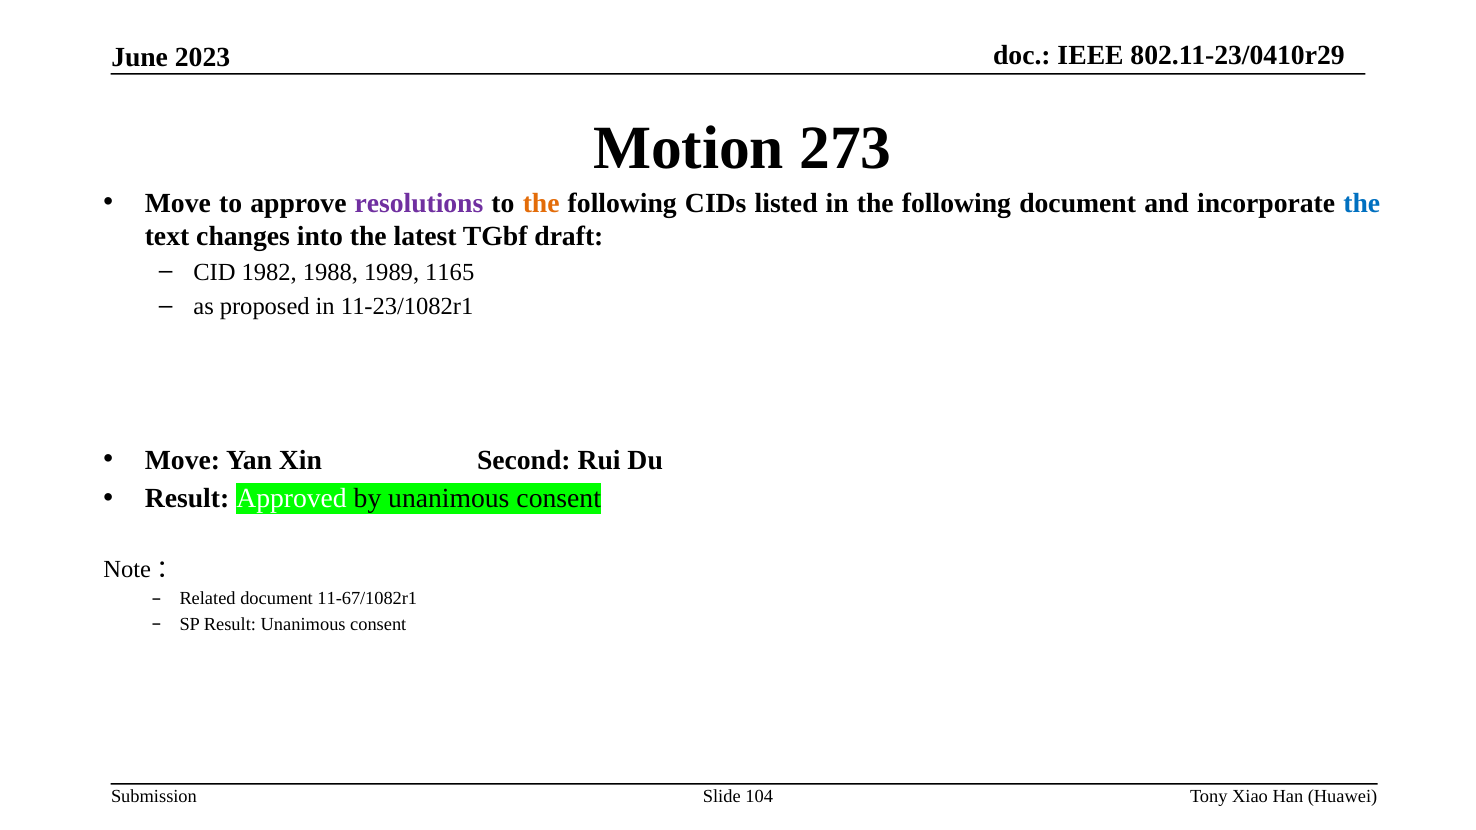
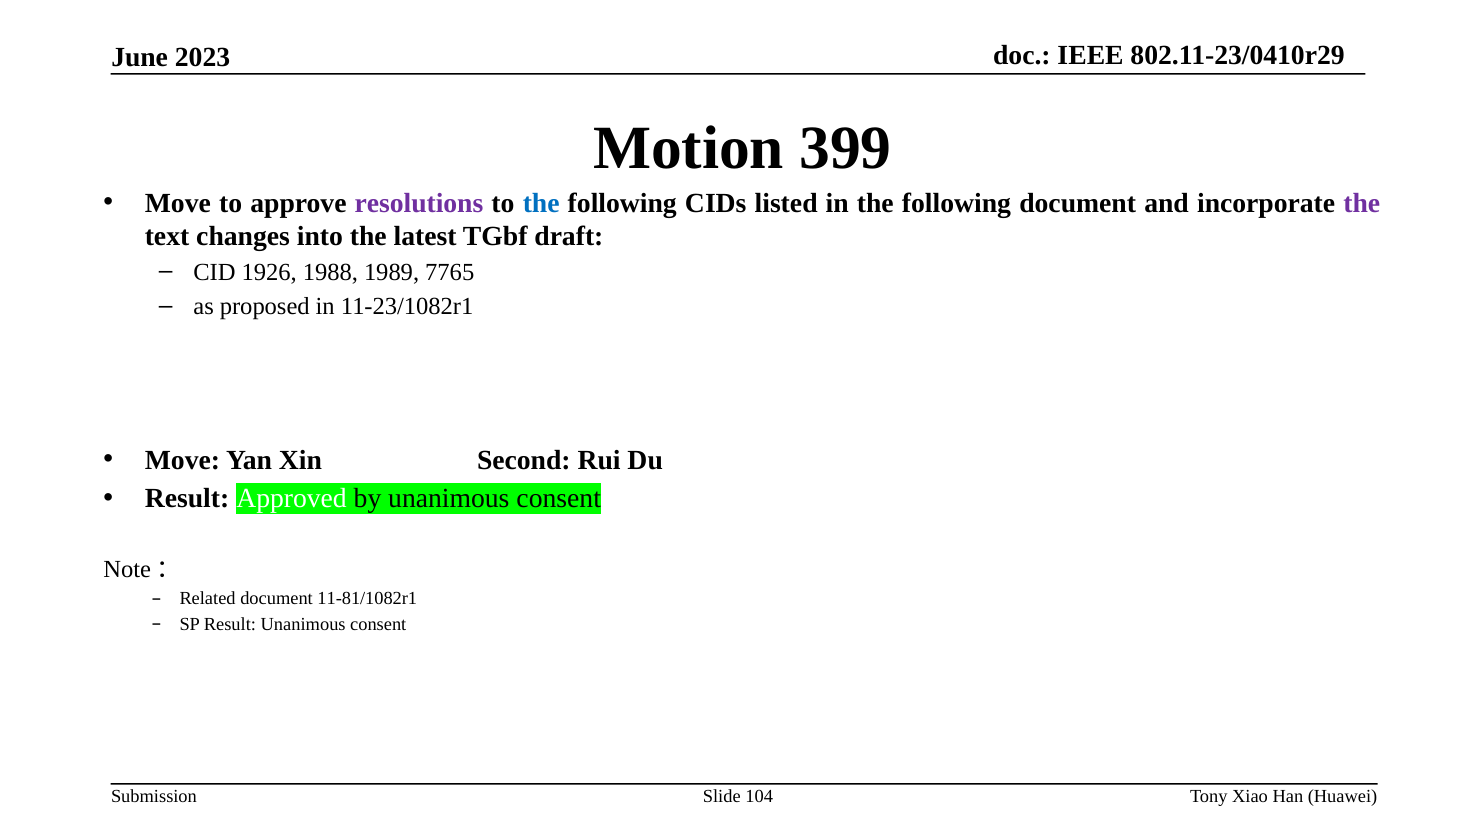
273: 273 -> 399 (846, 148)
the colour: orange -> blue (541, 203)
the colour: blue -> purple (1362, 203)
1982: 1982 -> 1926 (269, 272)
1165: 1165 -> 7765 (450, 272)
11-67/1082r1: 11-67/1082r1 -> 11-81/1082r1 (367, 598)
